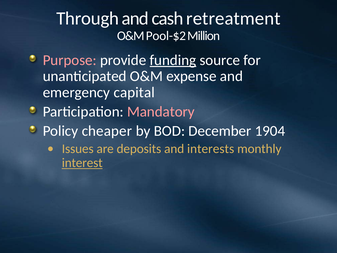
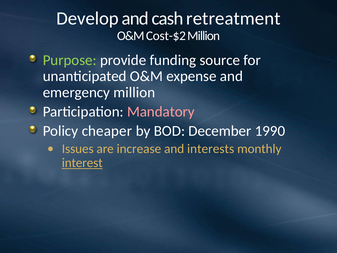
Through: Through -> Develop (88, 18)
Pool-$2: Pool-$2 -> Cost-$2 (166, 36)
Purpose colour: pink -> light green (70, 60)
funding underline: present -> none (173, 60)
emergency capital: capital -> million (134, 92)
1904: 1904 -> 1990 (270, 131)
deposits: deposits -> increase (139, 149)
